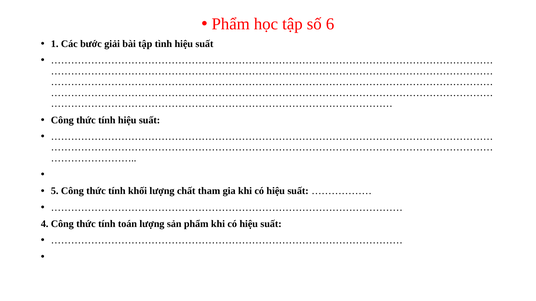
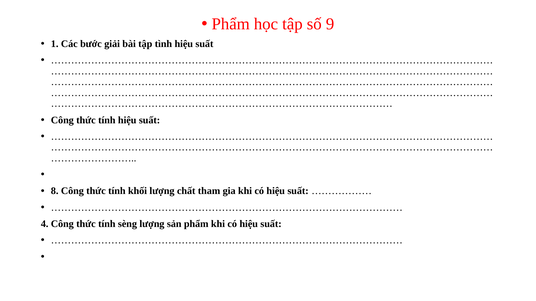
6: 6 -> 9 (330, 24)
5: 5 -> 8 (55, 191)
toán: toán -> sèng (127, 224)
